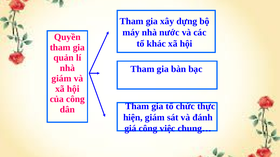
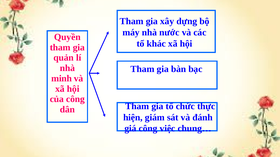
giám: giám -> minh (62, 79)
